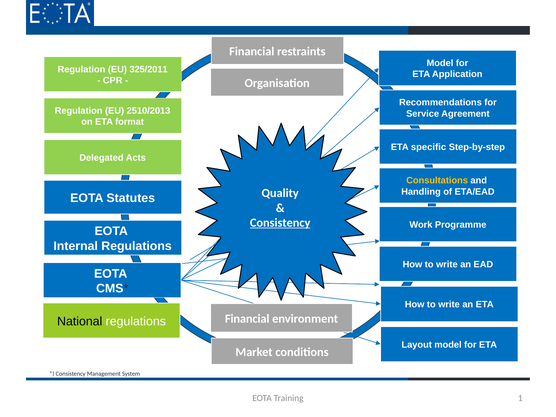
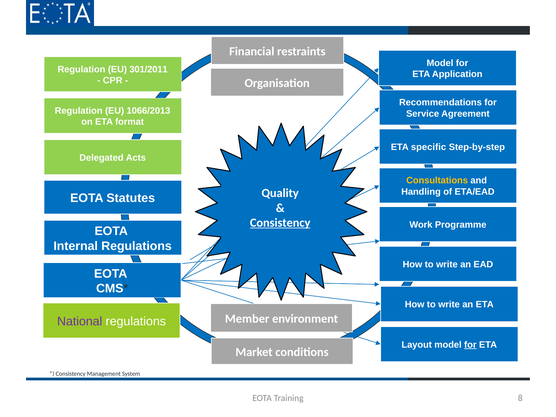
325/2011: 325/2011 -> 301/2011 (149, 69)
2510/2013: 2510/2013 -> 1066/2013 (149, 111)
Financial: Financial -> Member (247, 319)
National colour: black -> purple (80, 321)
for underline: none -> present (470, 345)
1: 1 -> 8 (520, 398)
